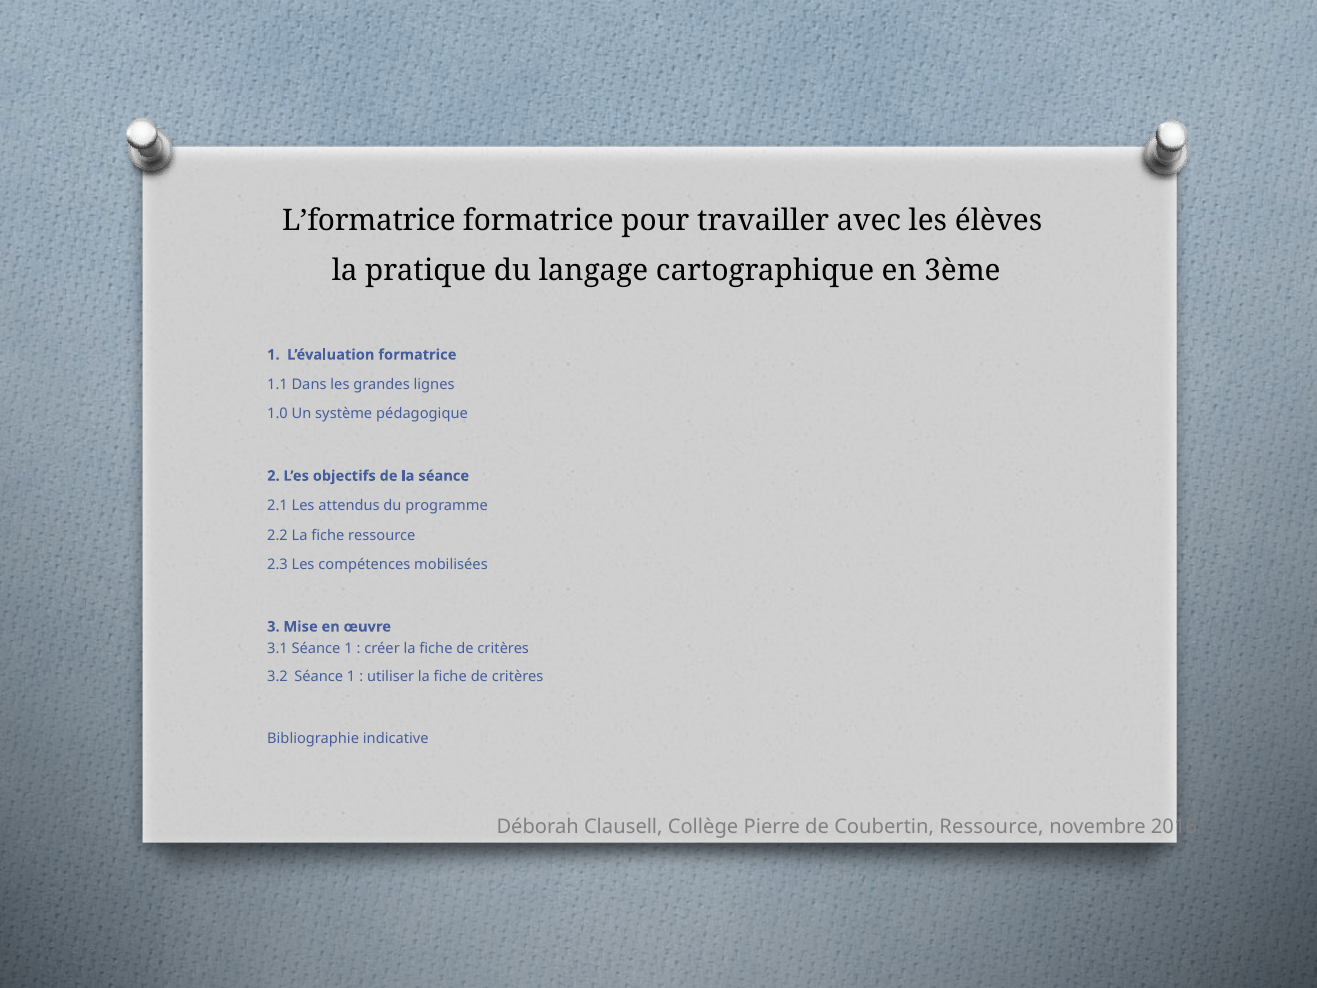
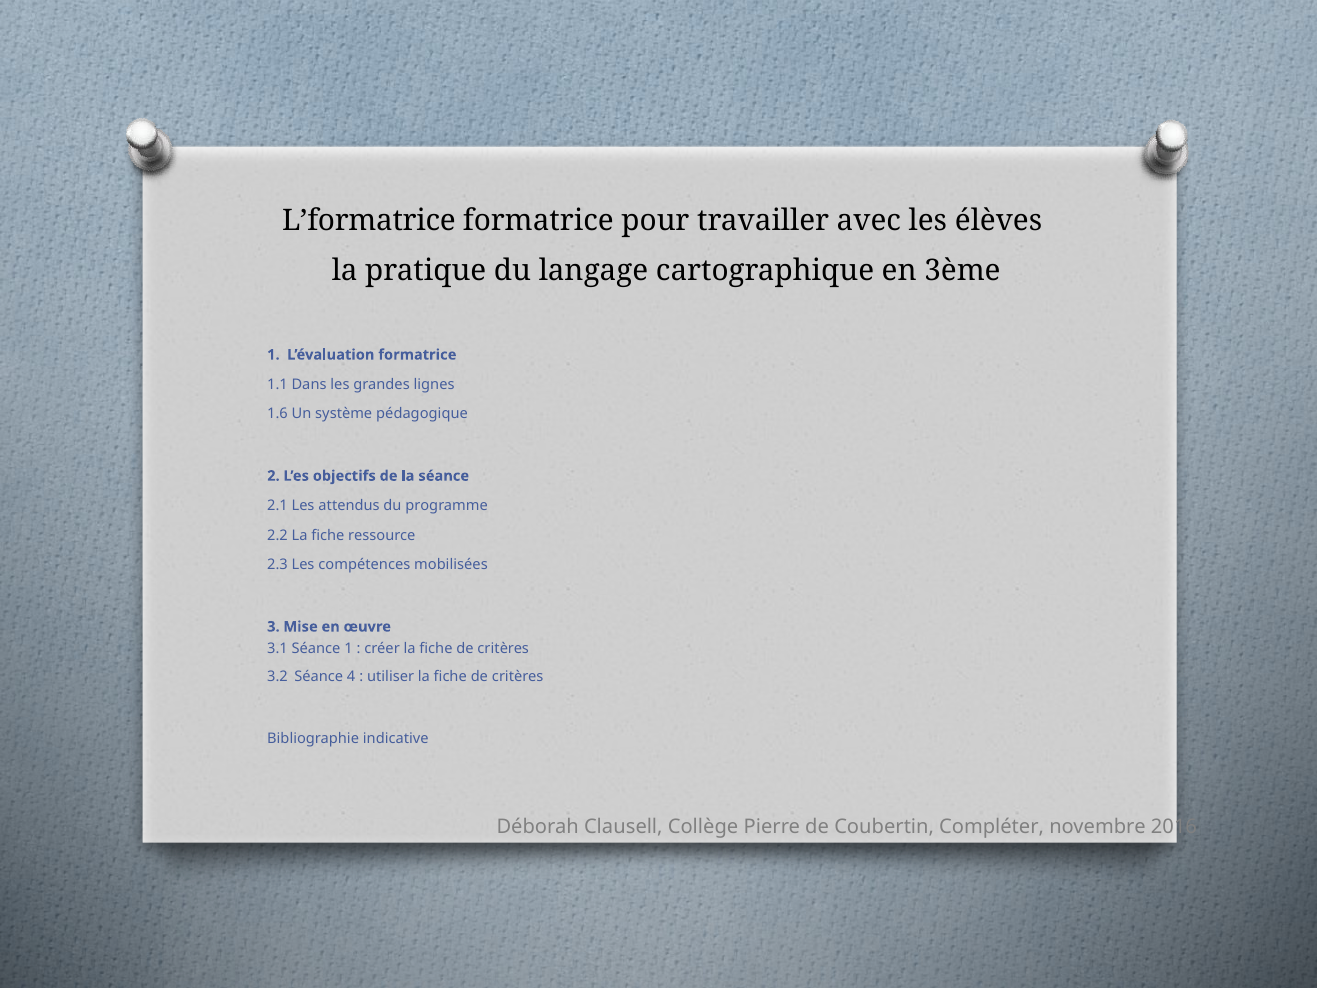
1.0: 1.0 -> 1.6 (277, 414)
3.2 Séance 1: 1 -> 4 (351, 677)
Coubertin Ressource: Ressource -> Compléter (992, 827)
